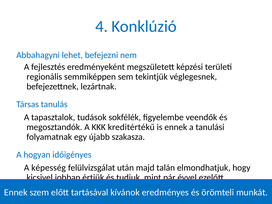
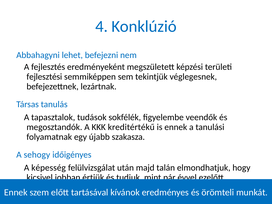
regionális: regionális -> fejlesztési (44, 77)
hogyan: hogyan -> sehogy (37, 155)
